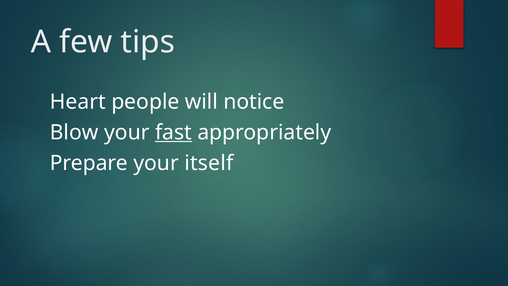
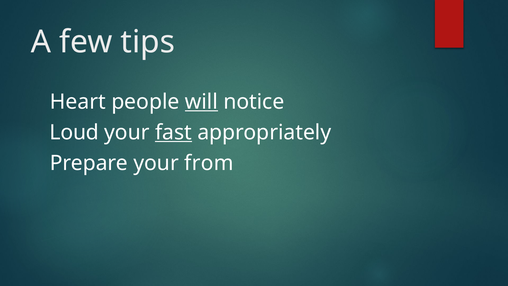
will underline: none -> present (201, 102)
Blow: Blow -> Loud (74, 132)
itself: itself -> from (209, 163)
